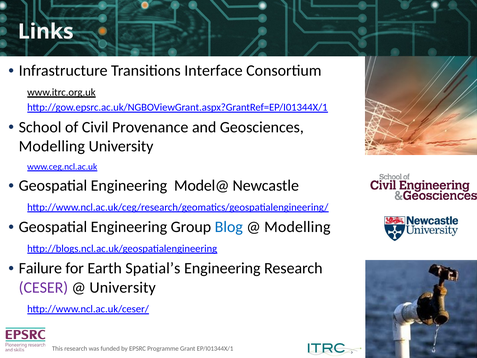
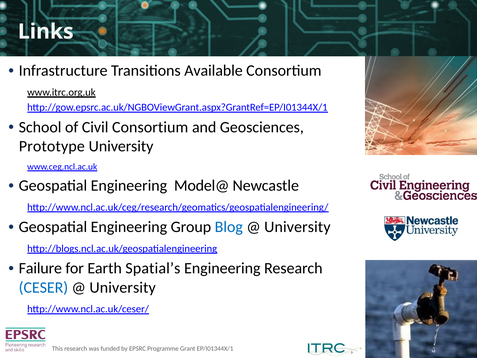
Interface: Interface -> Available (214, 71)
Civil Provenance: Provenance -> Consortium (150, 127)
Modelling: Modelling -> Prototype (52, 146)
Modelling: Modelling -> University (297, 227)
CESER colour: purple -> blue (43, 287)
